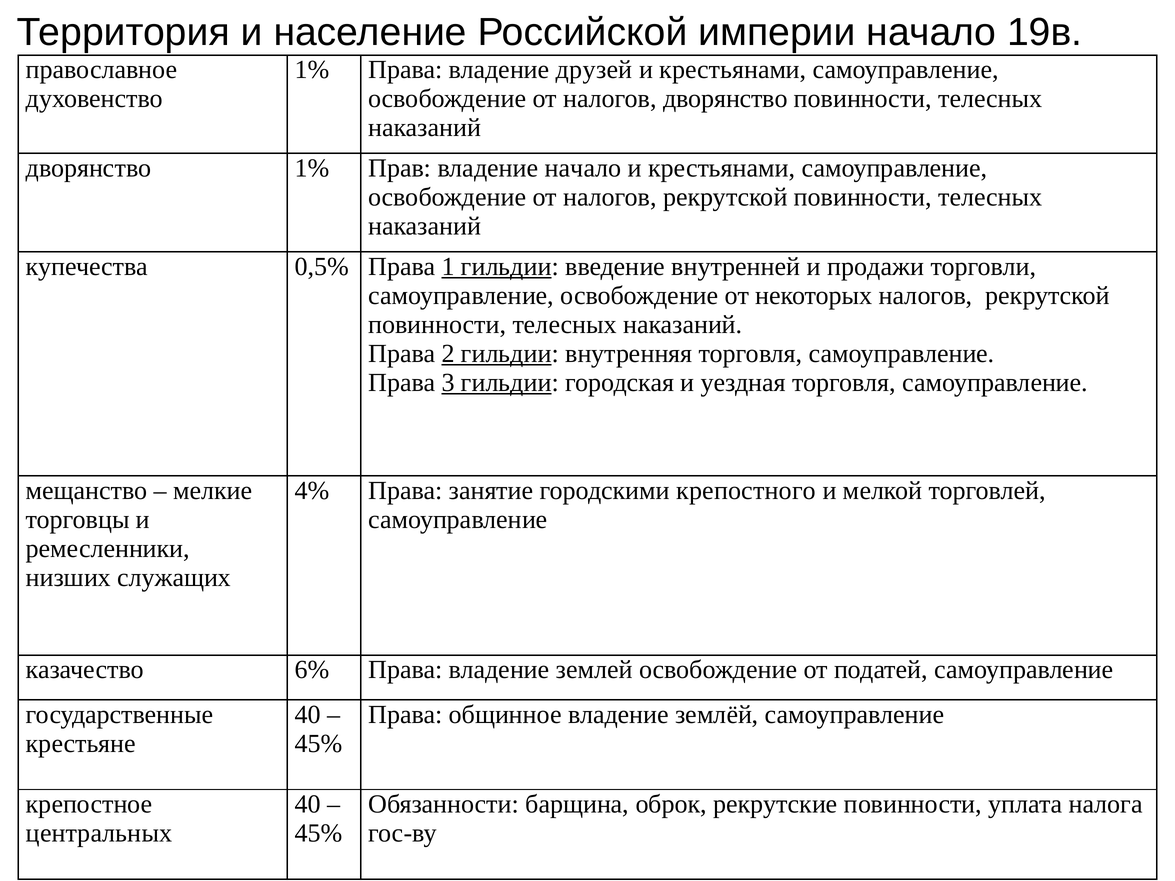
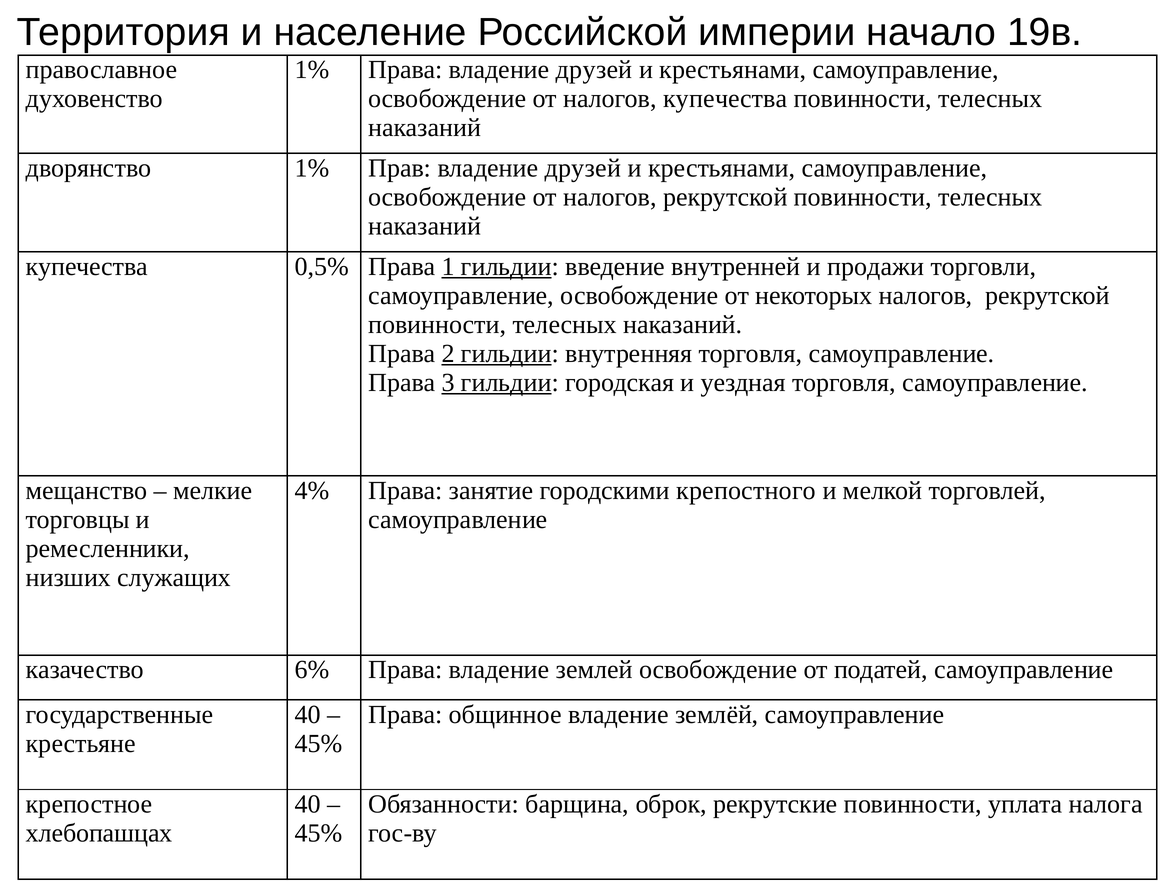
налогов дворянство: дворянство -> купечества (725, 99)
Прав владение начало: начало -> друзей (583, 168)
центральных: центральных -> хлебопашцах (99, 833)
